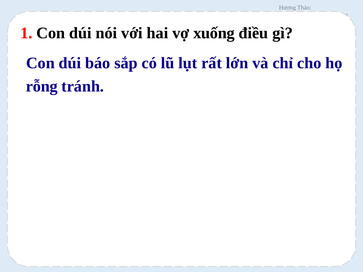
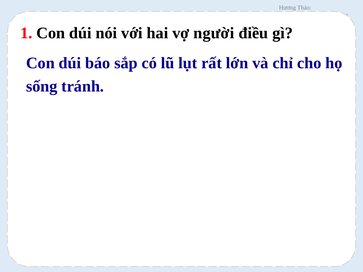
xuống: xuống -> người (214, 33)
rỗng: rỗng -> sống (42, 86)
